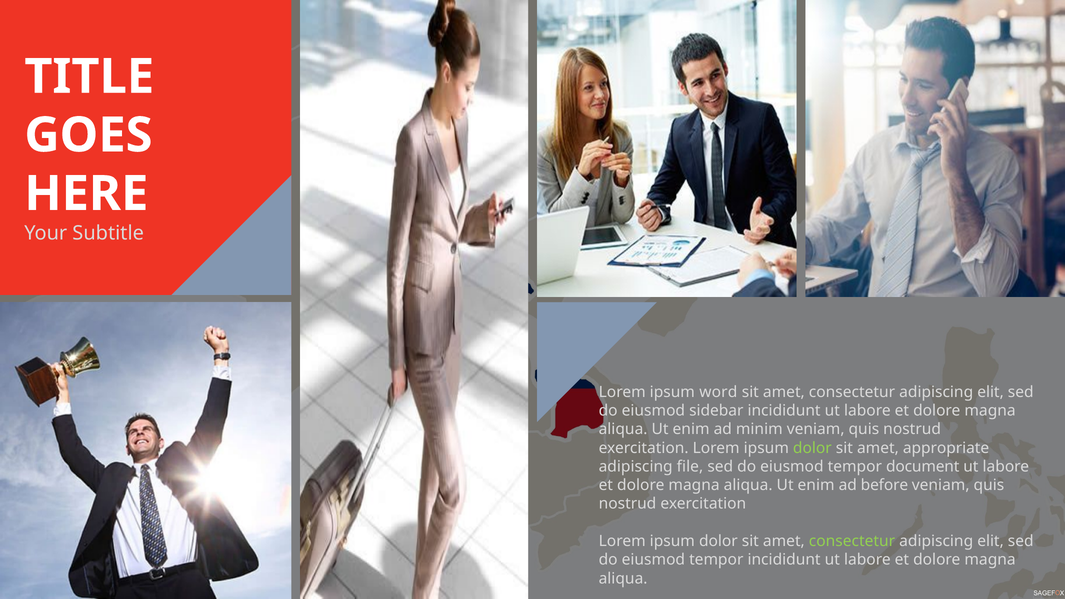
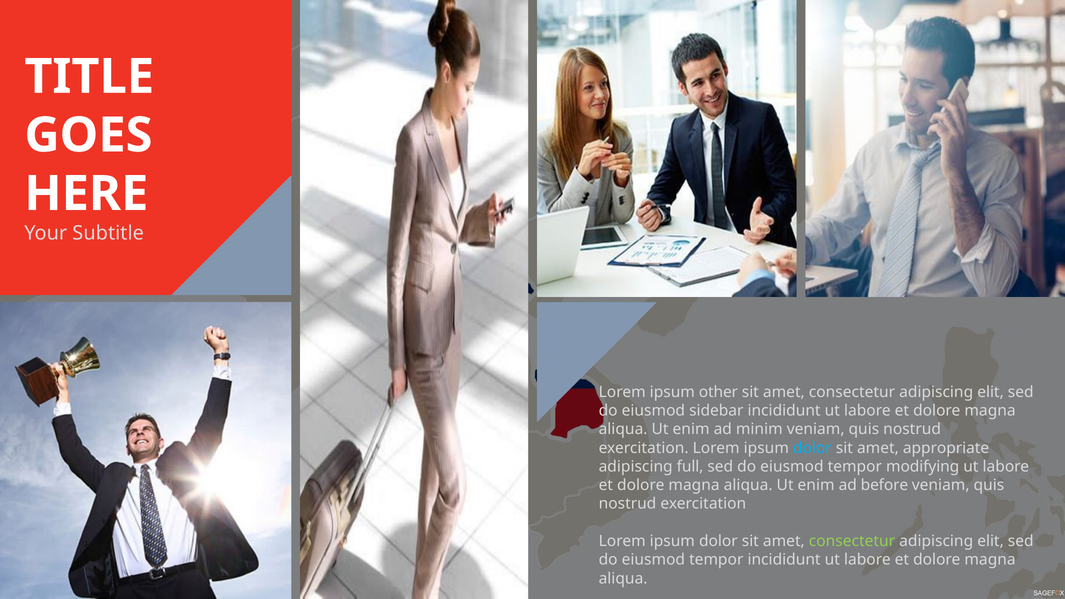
word: word -> other (718, 392)
dolor colour: light green -> light blue (812, 448)
file: file -> full (690, 467)
document: document -> modifying (923, 467)
